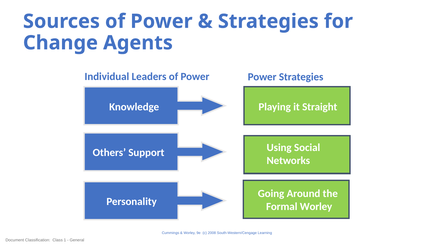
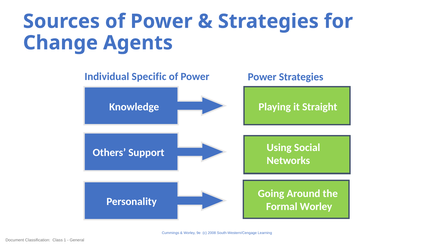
Leaders: Leaders -> Specific (149, 77)
